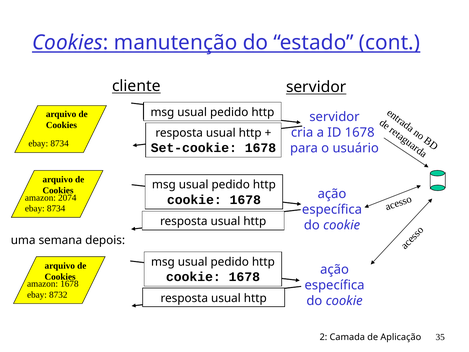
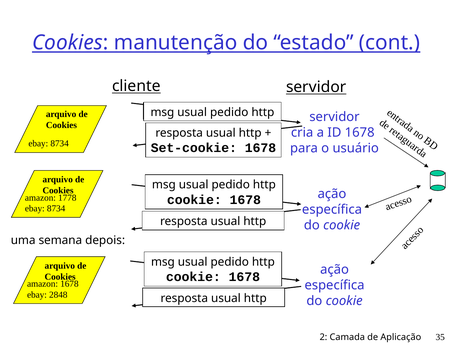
2074: 2074 -> 1778 (67, 198)
8732: 8732 -> 2848 (58, 295)
